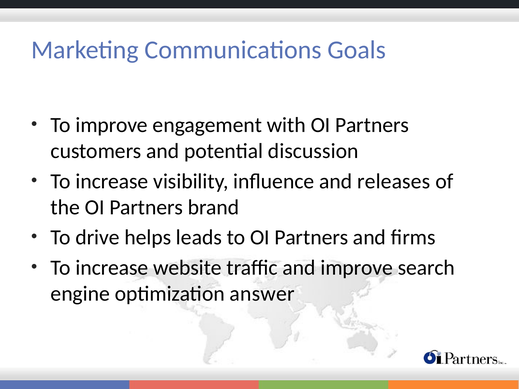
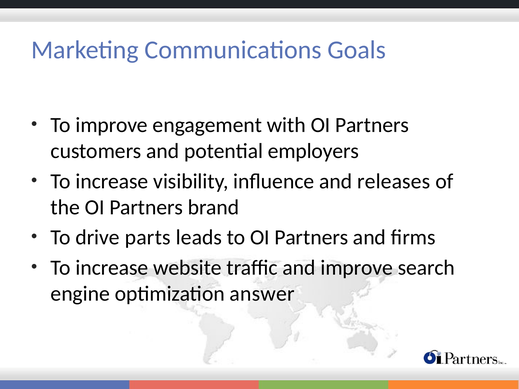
discussion: discussion -> employers (313, 151)
helps: helps -> parts (148, 238)
